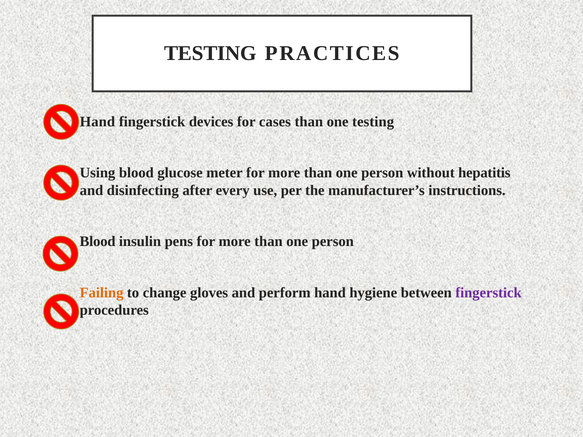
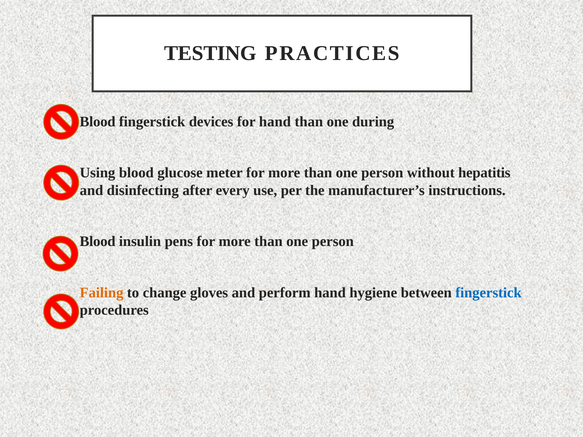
Hand: Hand -> Blood (98, 122)
for cases: cases -> hand (275, 122)
one testing: testing -> during (373, 122)
fingerstick colour: purple -> blue (488, 293)
